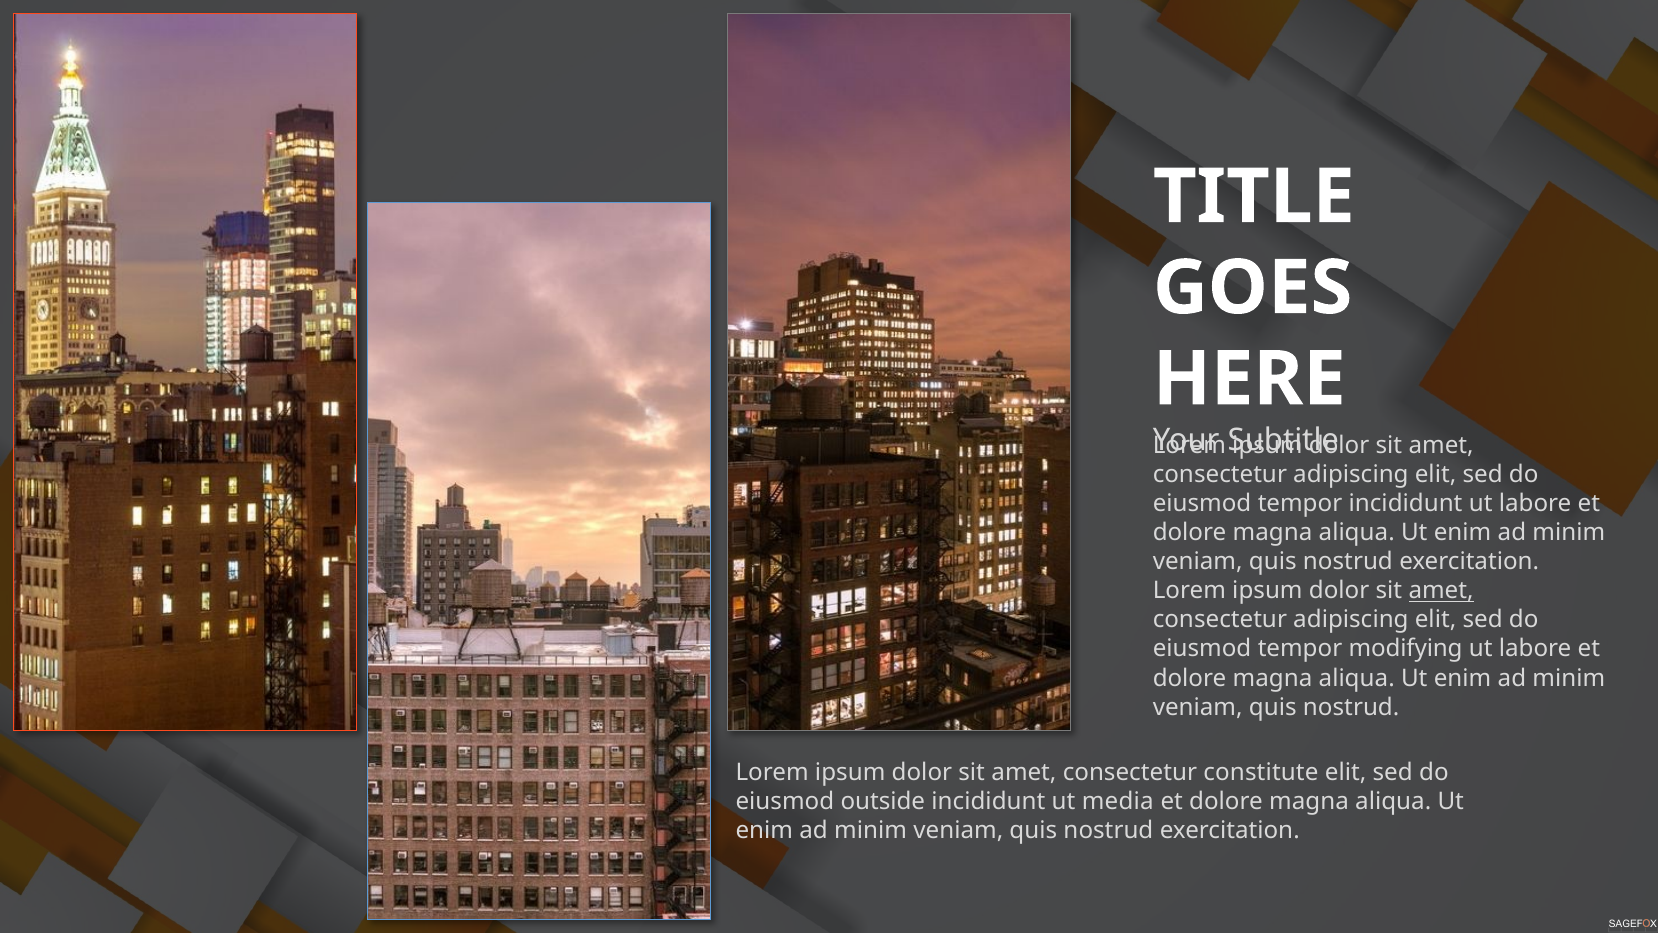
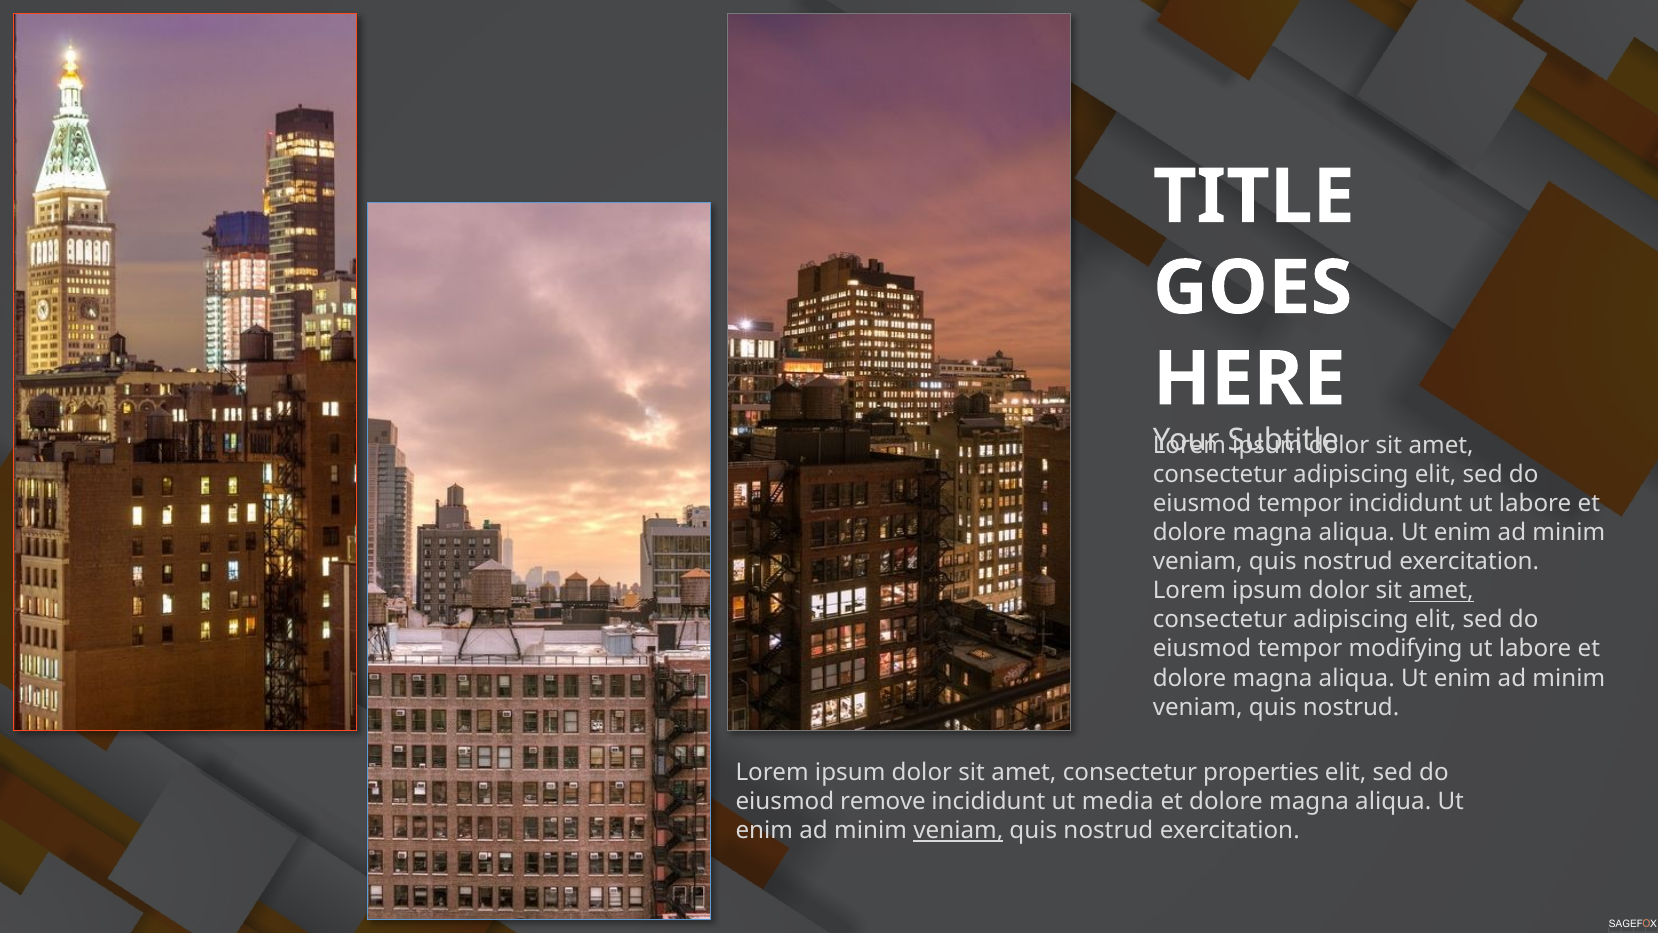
constitute: constitute -> properties (1261, 772)
outside: outside -> remove (883, 801)
veniam underline: none -> present (958, 830)
